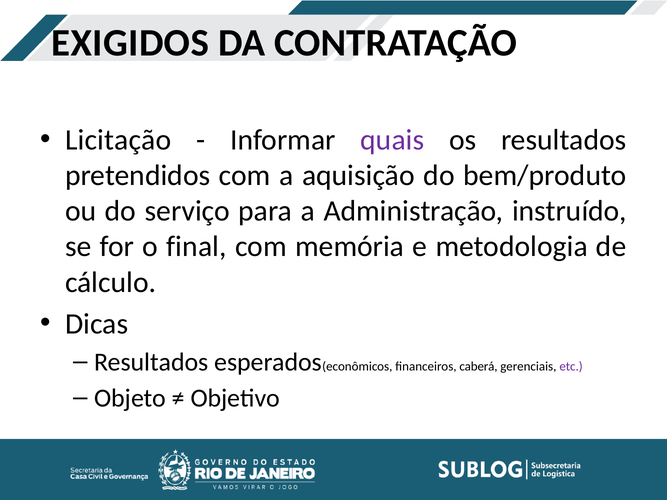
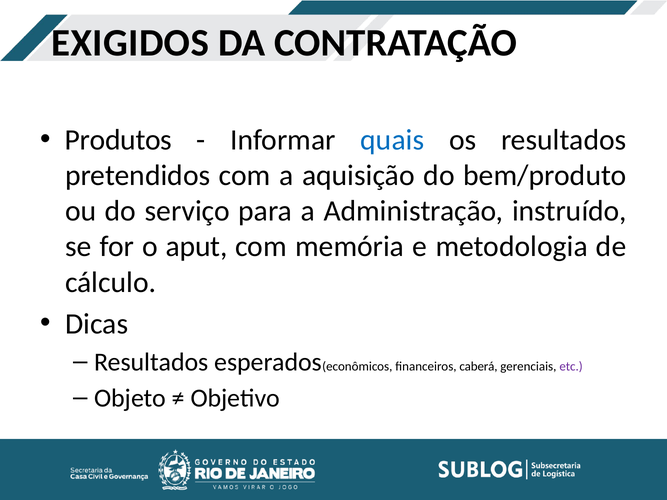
Licitação: Licitação -> Produtos (118, 140)
quais colour: purple -> blue (392, 140)
final: final -> aput (197, 247)
